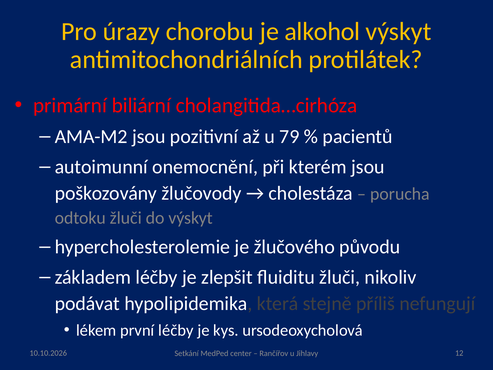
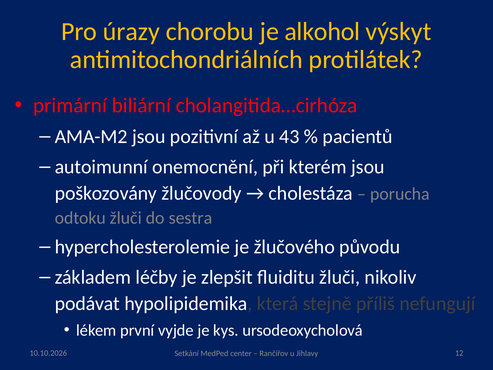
79: 79 -> 43 (289, 137)
do výskyt: výskyt -> sestra (191, 218)
první léčby: léčby -> vyjde (176, 330)
